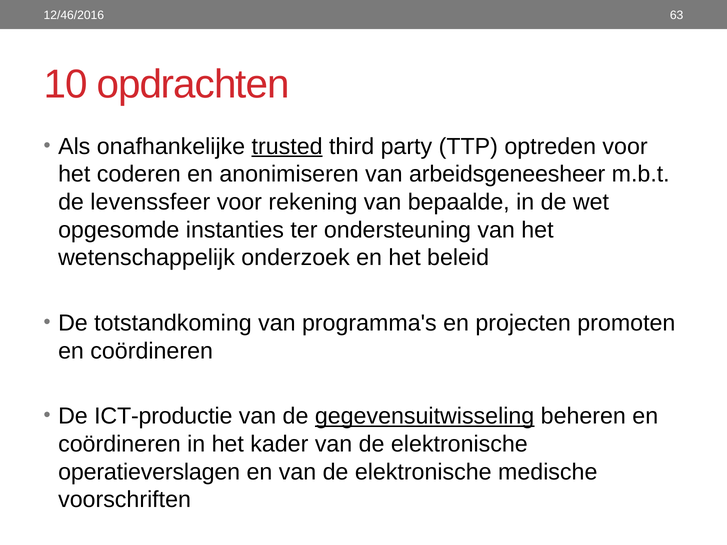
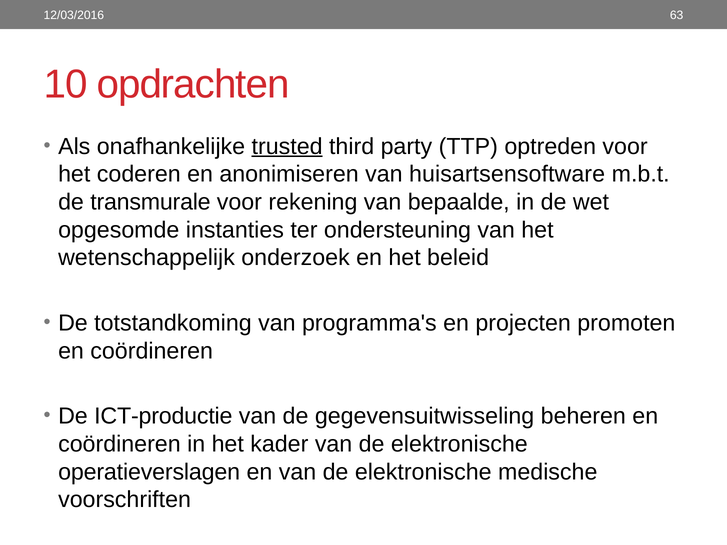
12/46/2016: 12/46/2016 -> 12/03/2016 (74, 15)
arbeidsgeneesheer: arbeidsgeneesheer -> huisartsensoftware (507, 174)
levenssfeer: levenssfeer -> transmurale (150, 202)
gegevensuitwisseling underline: present -> none (425, 416)
